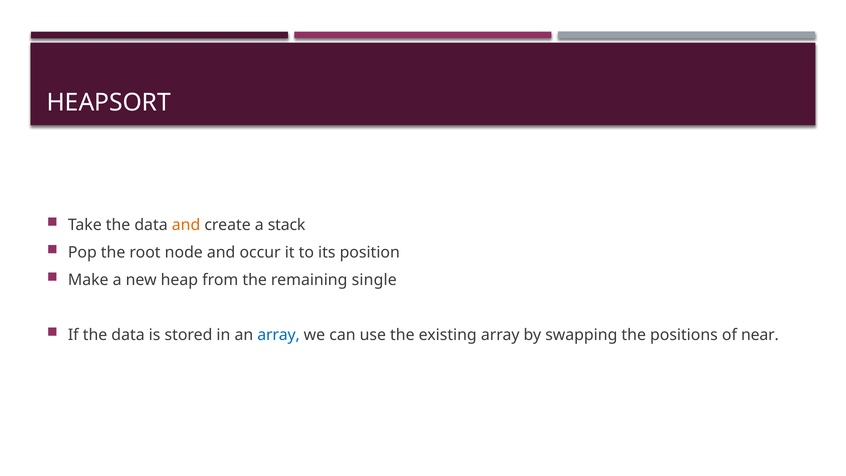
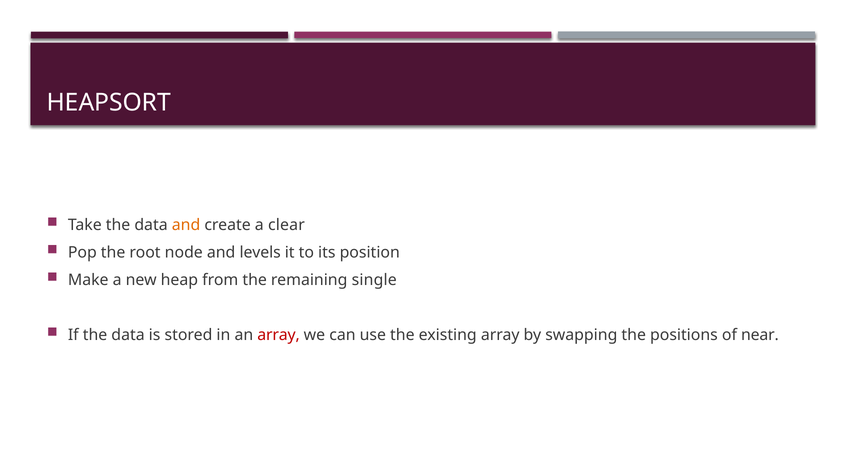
stack: stack -> clear (286, 225)
occur: occur -> levels (260, 253)
array colour: blue -> red (279, 335)
